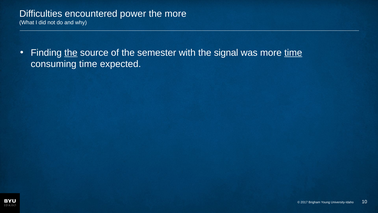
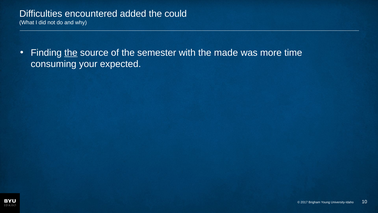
power: power -> added (133, 14)
the more: more -> could (176, 14)
signal: signal -> made (226, 53)
time underline: present -> none (293, 53)
consuming time: time -> your (88, 64)
